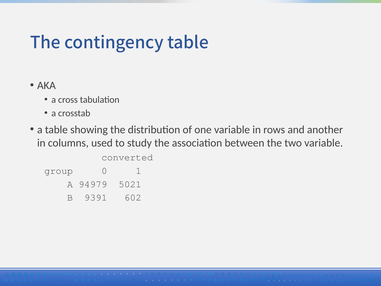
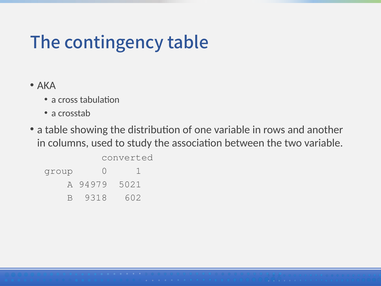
9391: 9391 -> 9318 (96, 197)
